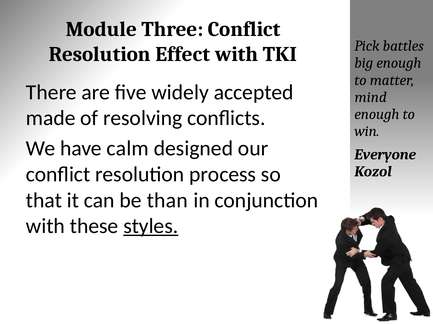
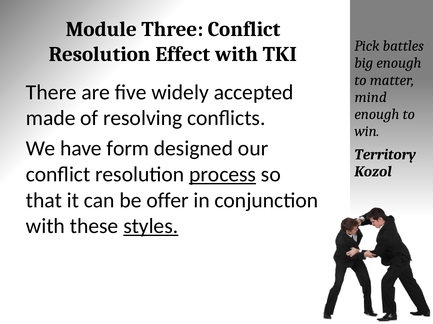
calm: calm -> form (128, 149)
Everyone: Everyone -> Territory (385, 155)
process underline: none -> present (223, 175)
than: than -> offer (168, 201)
